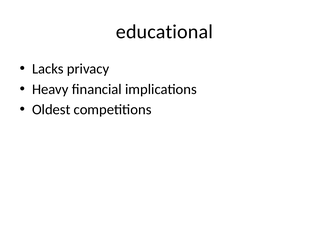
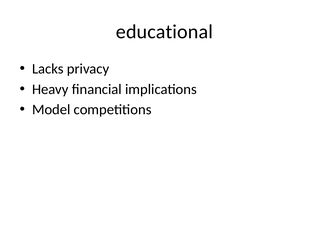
Oldest: Oldest -> Model (51, 110)
